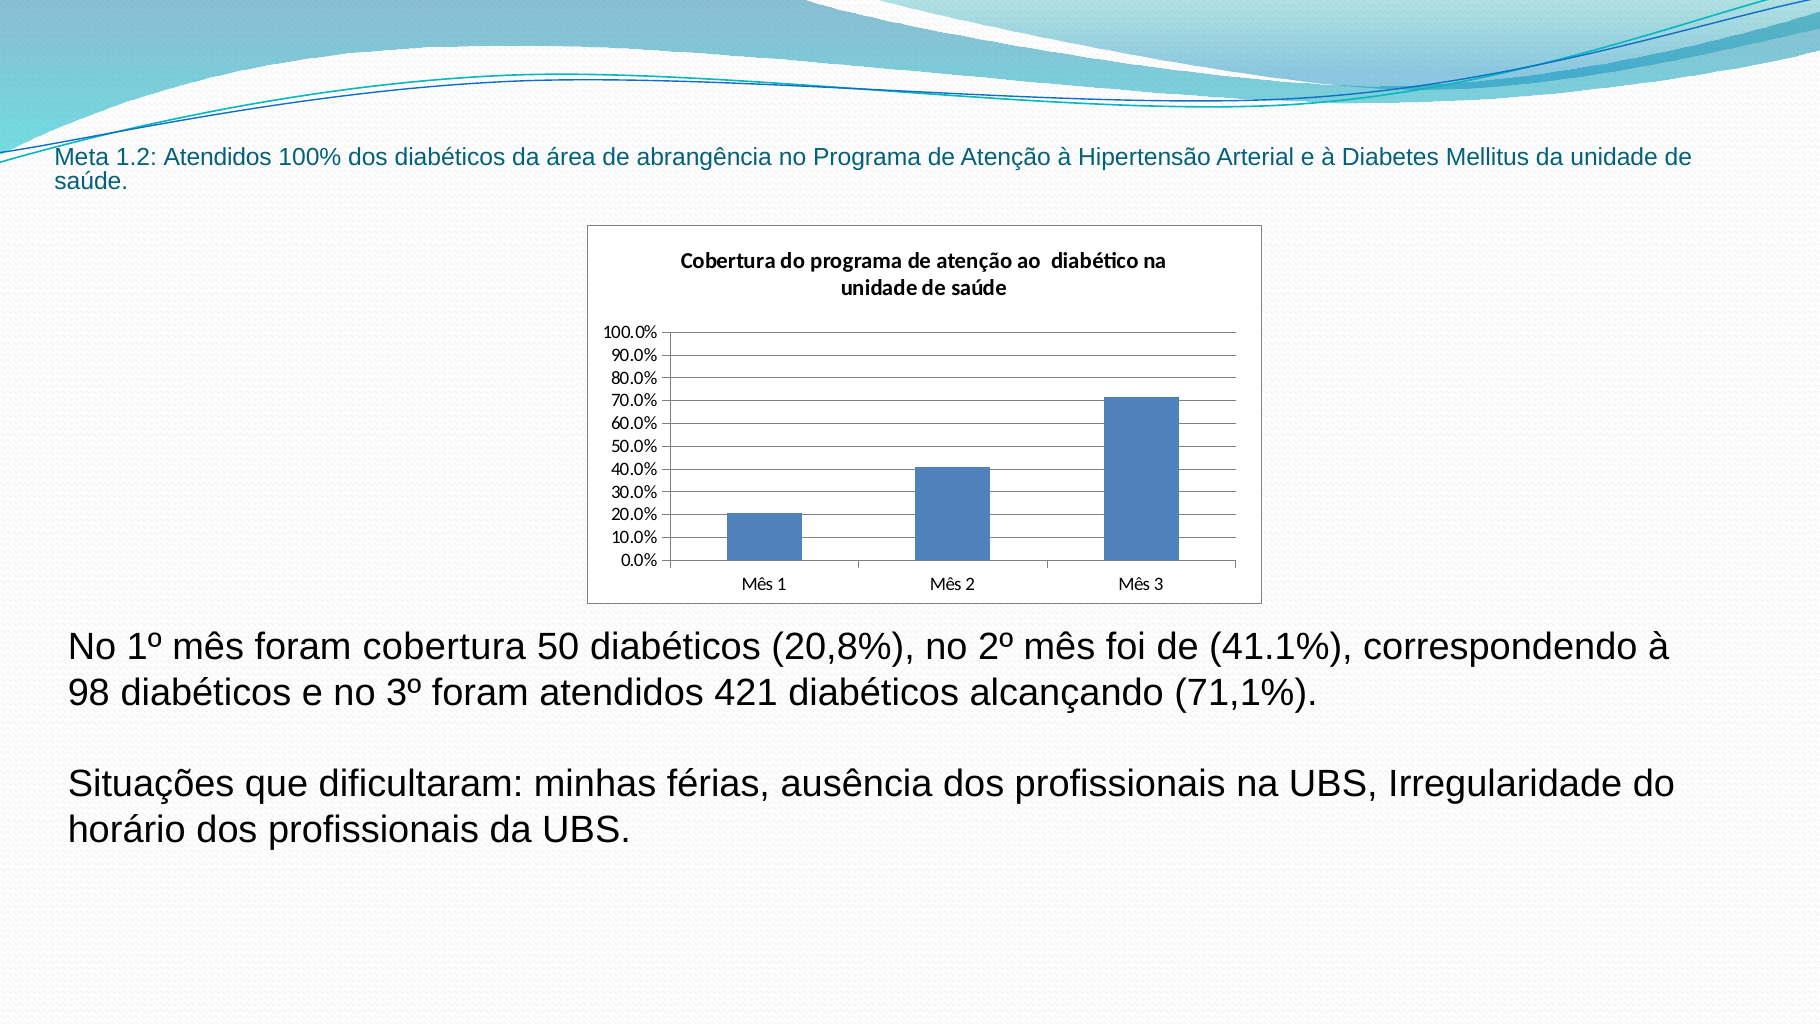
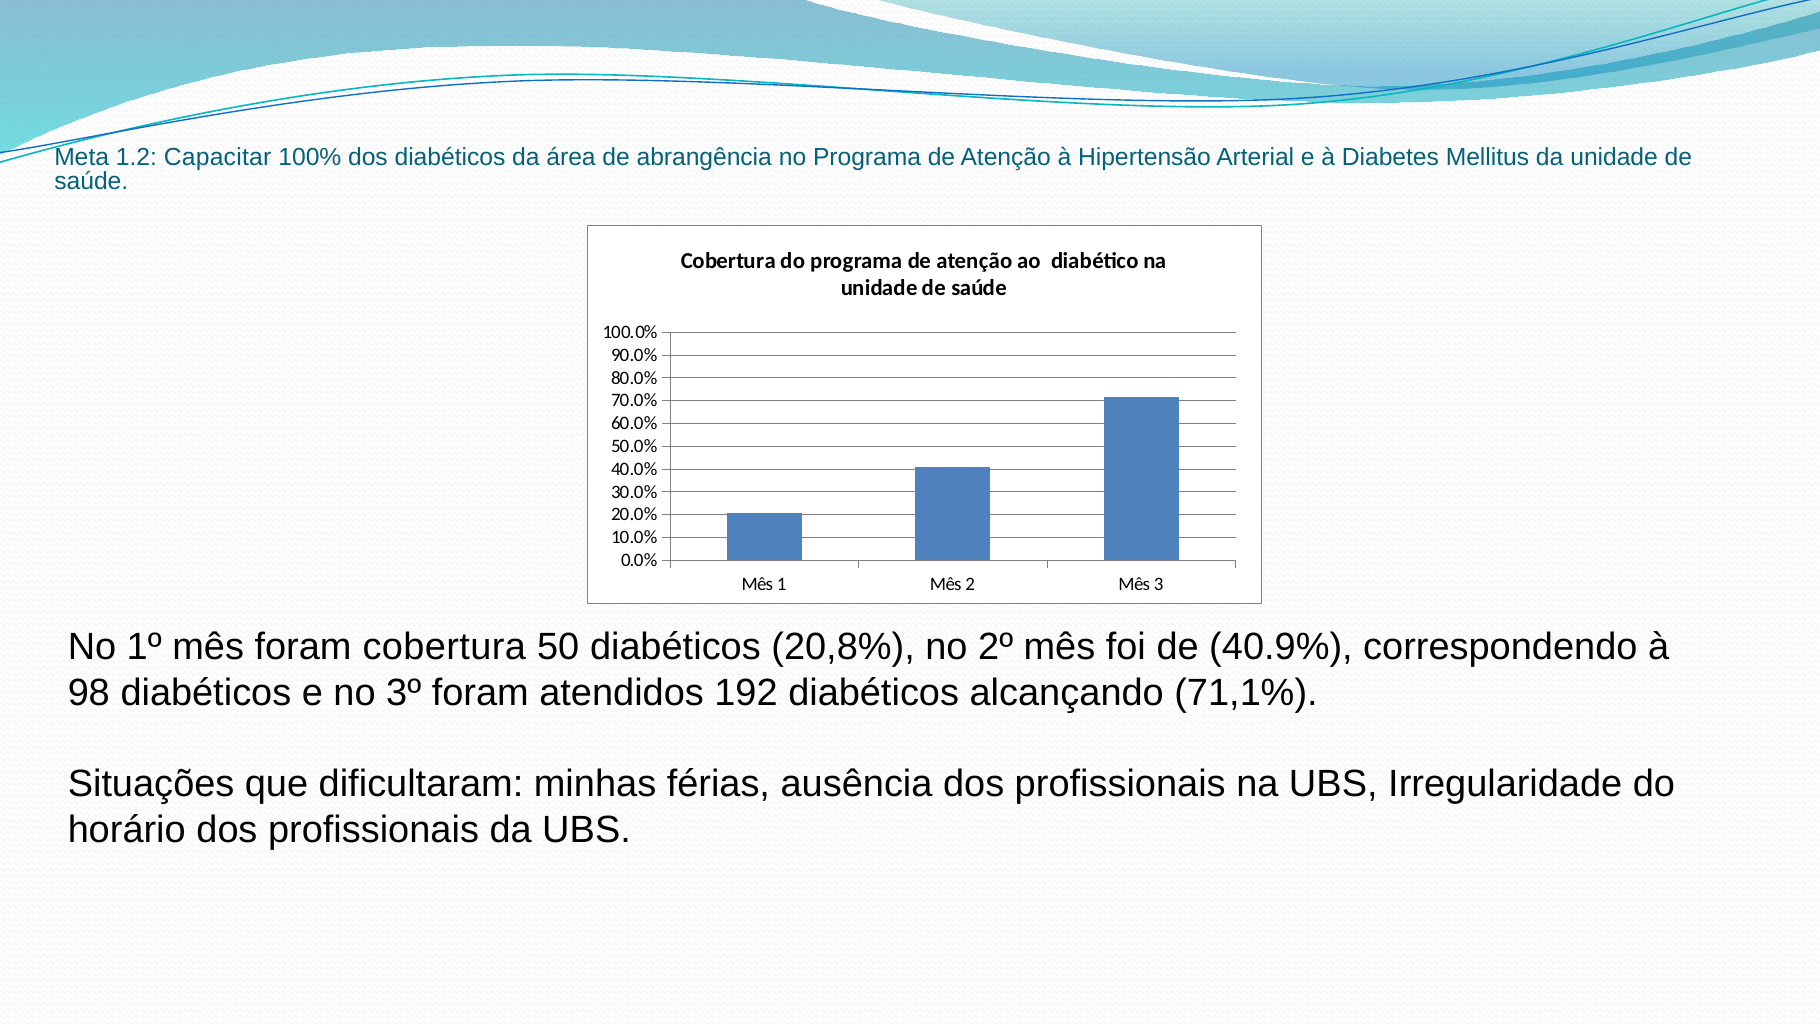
1.2 Atendidos: Atendidos -> Capacitar (218, 158)
41.1%: 41.1% -> 40.9% (1281, 647)
421: 421 -> 192 (746, 693)
